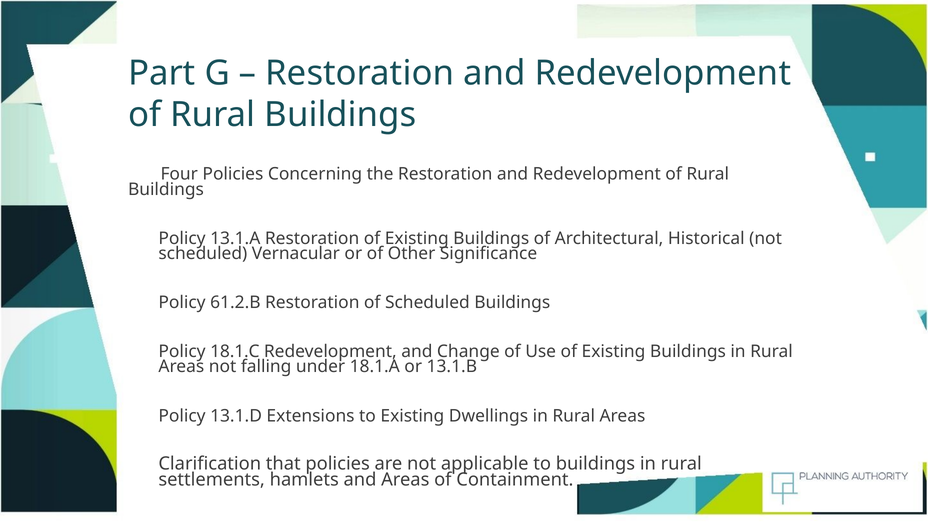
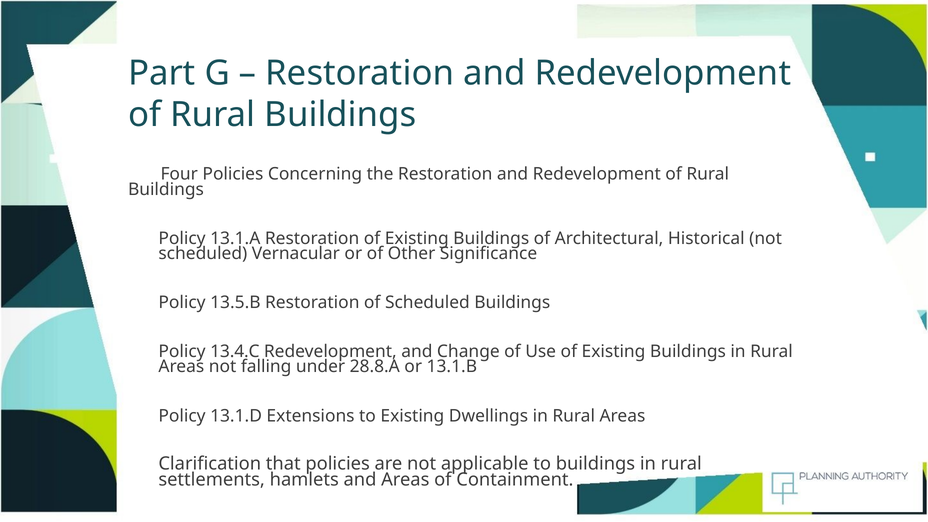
61.2.B: 61.2.B -> 13.5.B (235, 303)
18.1.C: 18.1.C -> 13.4.C (235, 352)
18.1.A: 18.1.A -> 28.8.A (375, 367)
